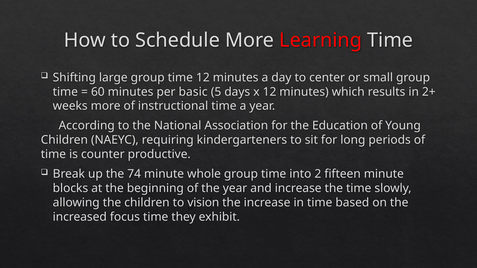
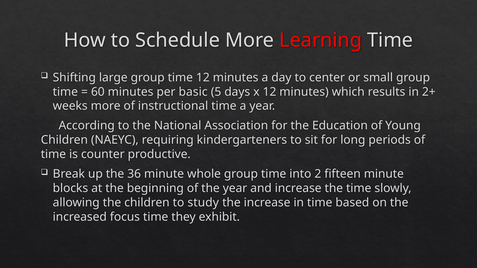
74: 74 -> 36 (134, 174)
vision: vision -> study (203, 203)
